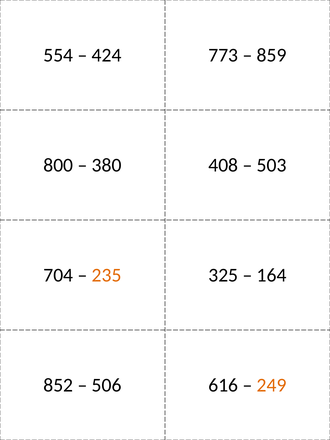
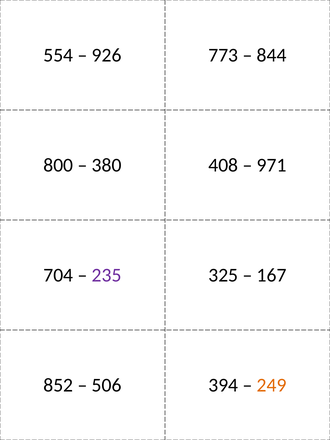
424: 424 -> 926 (107, 55)
859: 859 -> 844 (272, 55)
503: 503 -> 971 (272, 165)
235 colour: orange -> purple (107, 275)
164: 164 -> 167 (272, 275)
616: 616 -> 394 (223, 385)
